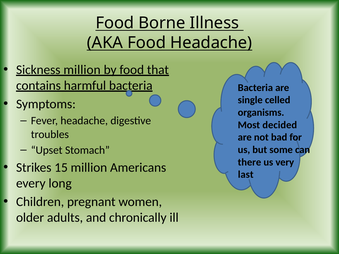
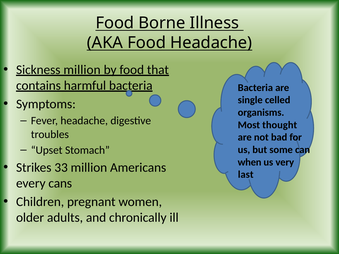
decided: decided -> thought (280, 125)
there: there -> when (250, 162)
15: 15 -> 33 (61, 168)
long: long -> cans (60, 183)
